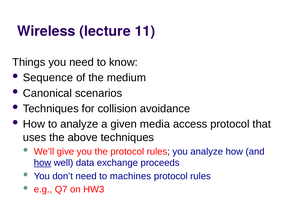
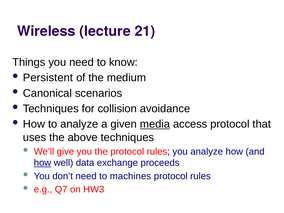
11: 11 -> 21 (145, 31)
Sequence: Sequence -> Persistent (48, 78)
media underline: none -> present (155, 124)
